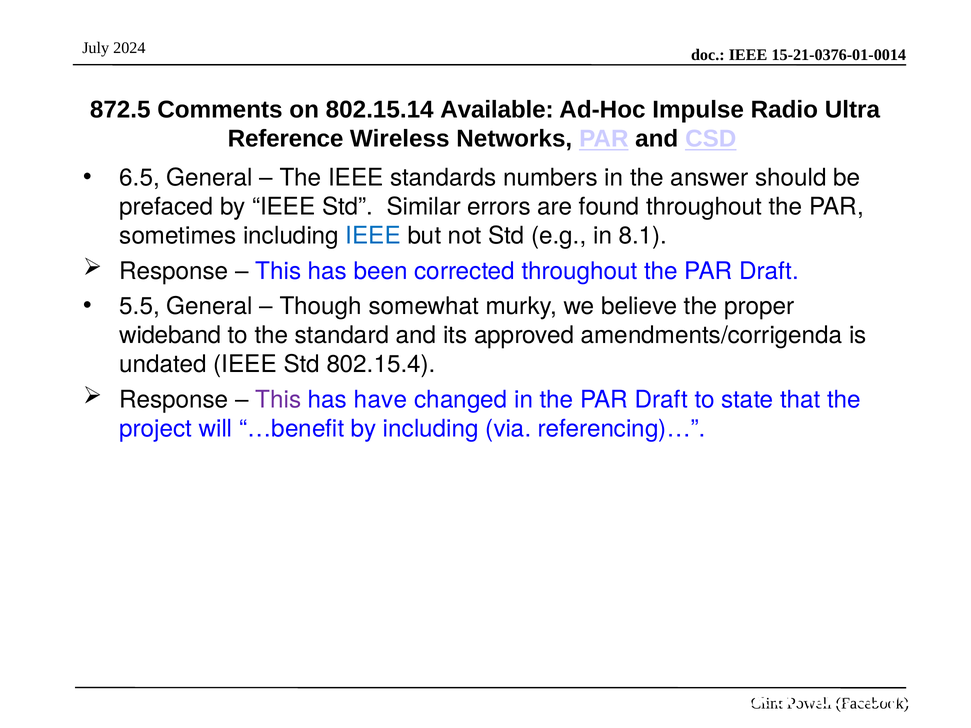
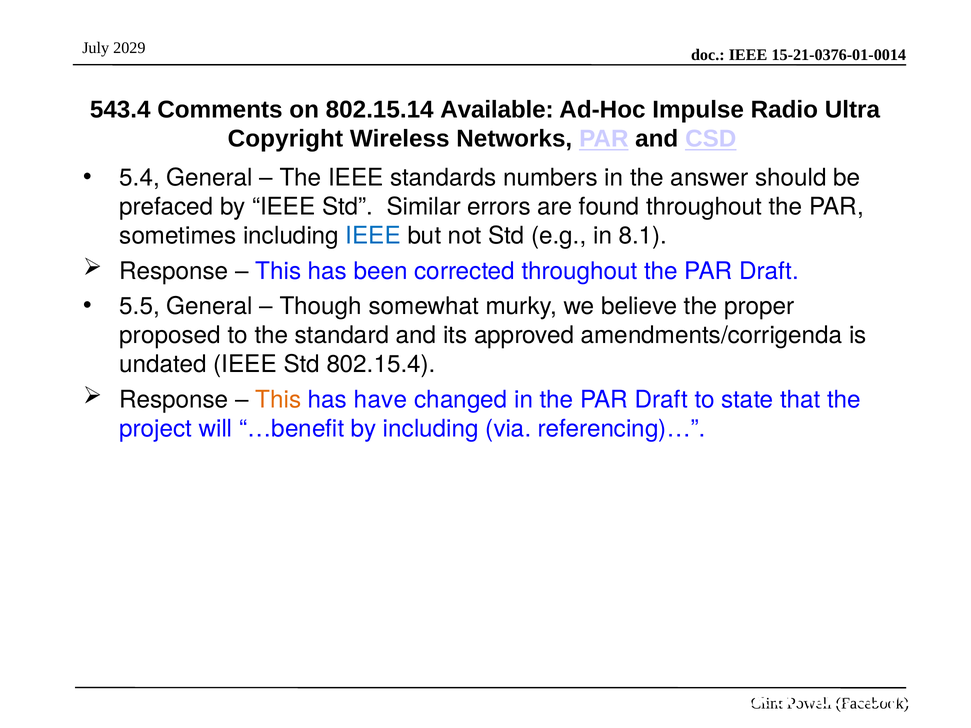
2024: 2024 -> 2029 (129, 48)
872.5: 872.5 -> 543.4 (120, 110)
Reference: Reference -> Copyright (285, 139)
6.5: 6.5 -> 5.4 (140, 178)
wideband: wideband -> proposed (170, 335)
This colour: purple -> orange (278, 400)
